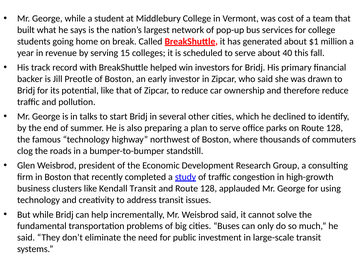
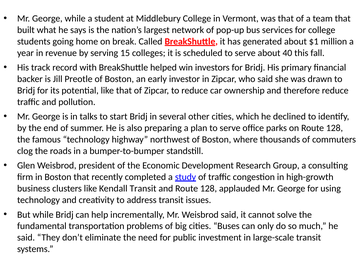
was cost: cost -> that (286, 18)
